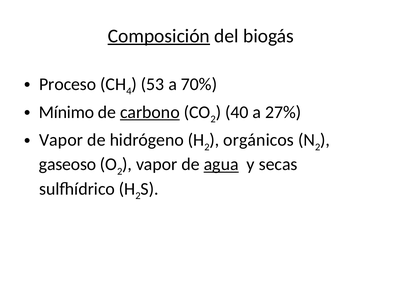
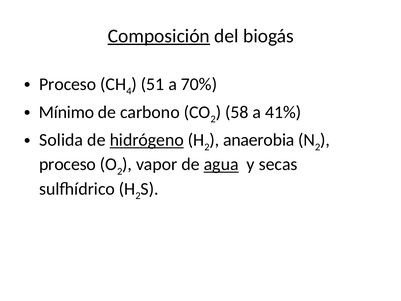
53: 53 -> 51 (153, 84)
carbono underline: present -> none (150, 112)
40: 40 -> 58 (237, 112)
27%: 27% -> 41% (283, 112)
Vapor: Vapor -> Solida (61, 140)
hidrógeno underline: none -> present (147, 140)
orgánicos: orgánicos -> anaerobia (259, 140)
gaseoso: gaseoso -> proceso (68, 164)
